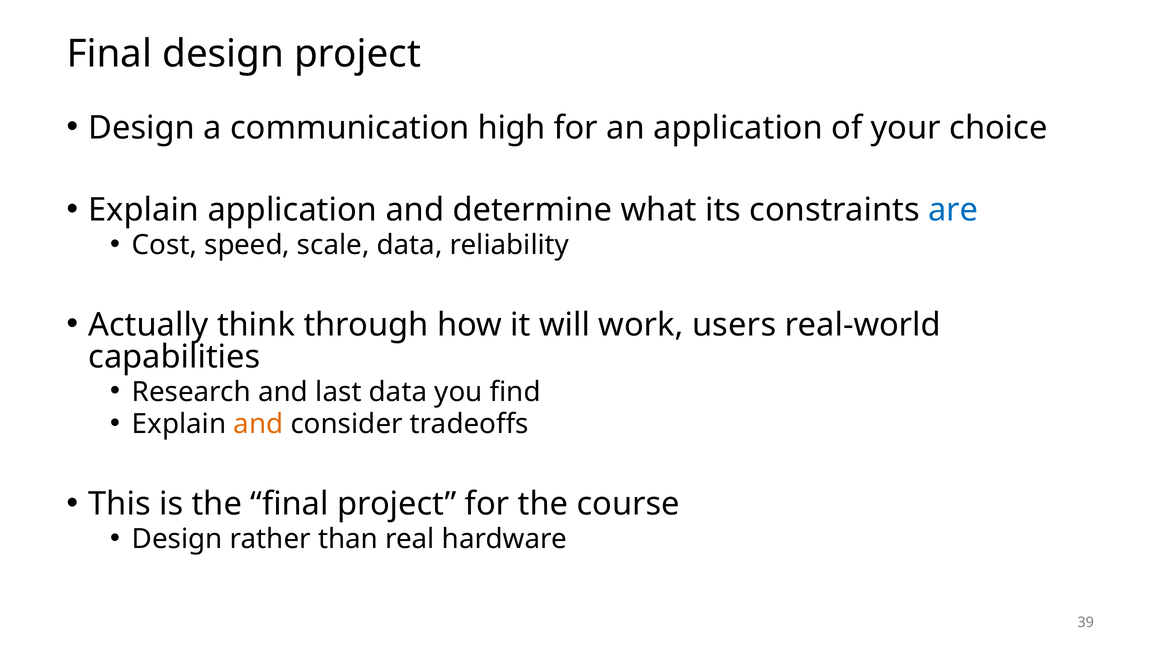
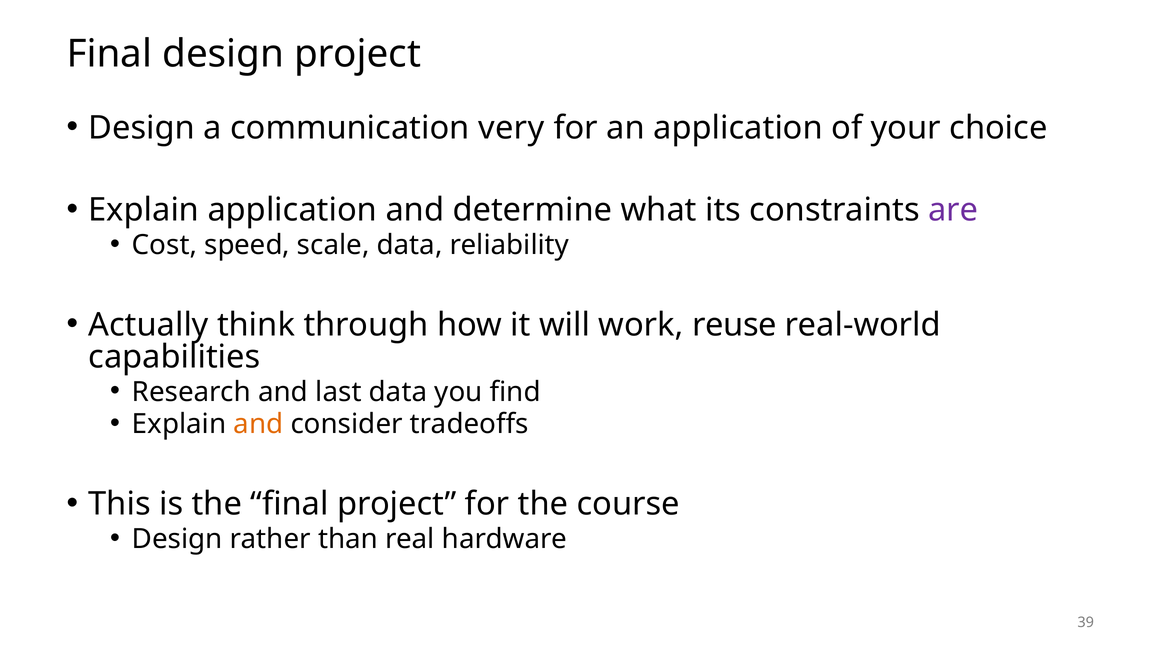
high: high -> very (511, 128)
are colour: blue -> purple (953, 210)
users: users -> reuse (734, 325)
